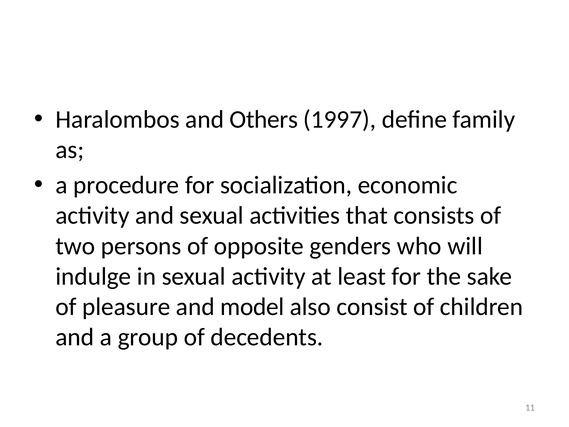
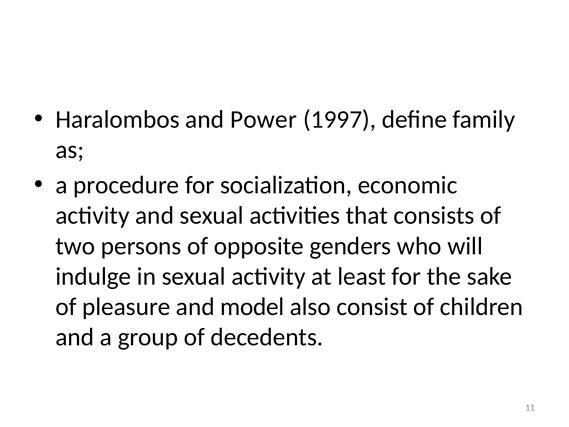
Others: Others -> Power (264, 119)
